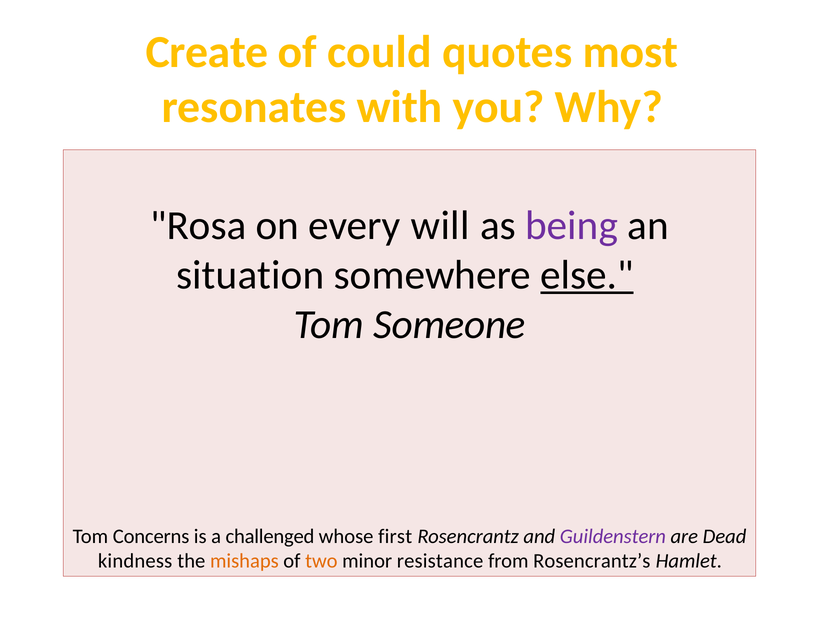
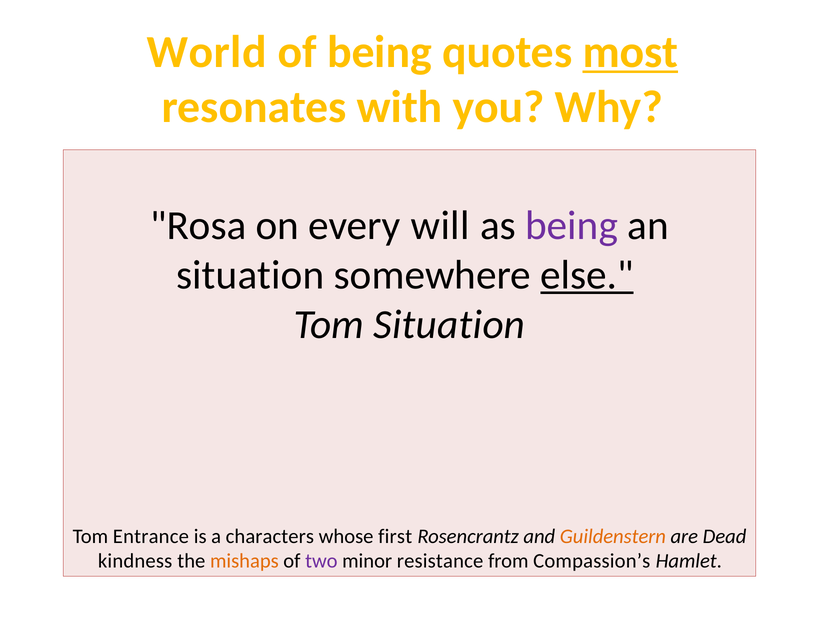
Create: Create -> World (207, 52)
of could: could -> being (379, 52)
most underline: none -> present (630, 52)
Tom Someone: Someone -> Situation (449, 324)
Concerns: Concerns -> Entrance (151, 536)
challenged: challenged -> characters (270, 536)
Guildenstern colour: purple -> orange (613, 536)
two colour: orange -> purple (321, 561)
Rosencrantz’s: Rosencrantz’s -> Compassion’s (592, 561)
